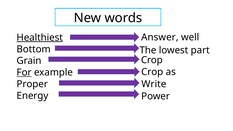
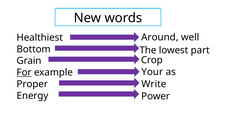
Answer: Answer -> Around (160, 37)
Healthiest underline: present -> none (40, 38)
Crop: Crop -> Your (152, 72)
